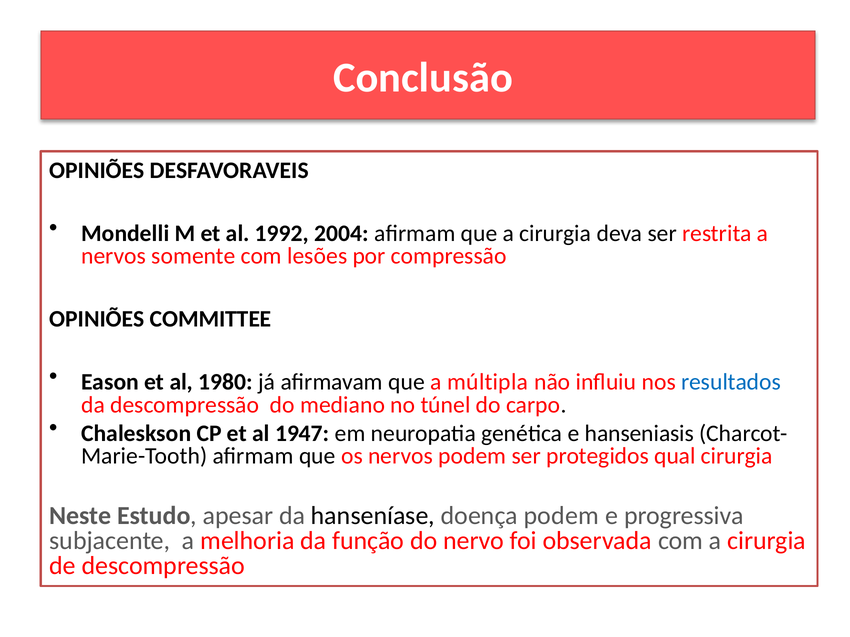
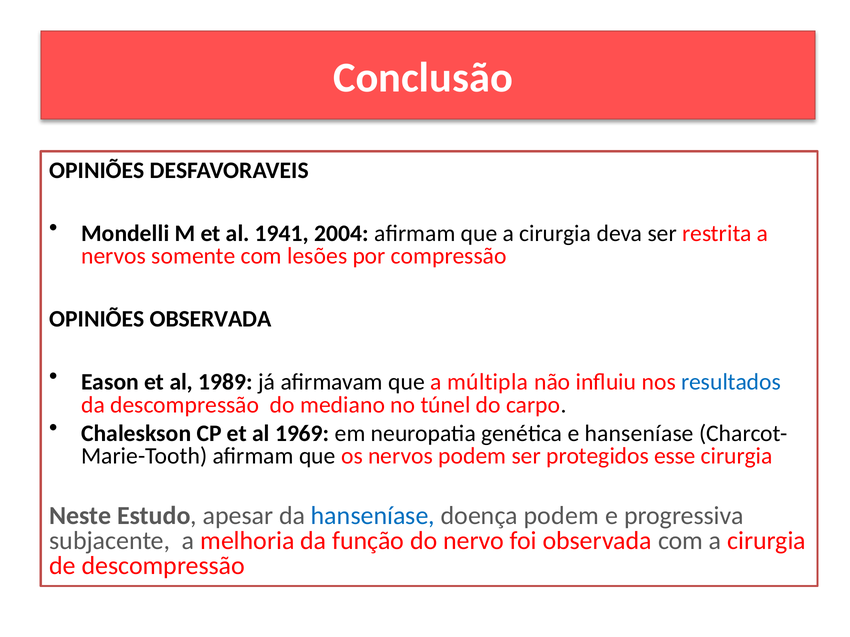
1992: 1992 -> 1941 (282, 234)
OPINIÕES COMMITTEE: COMMITTEE -> OBSERVADA (211, 319)
1980: 1980 -> 1989 (226, 382)
1947: 1947 -> 1969 (302, 434)
e hanseniasis: hanseniasis -> hanseníase (639, 434)
qual: qual -> esse (675, 457)
hanseníase colour: black -> blue (373, 516)
